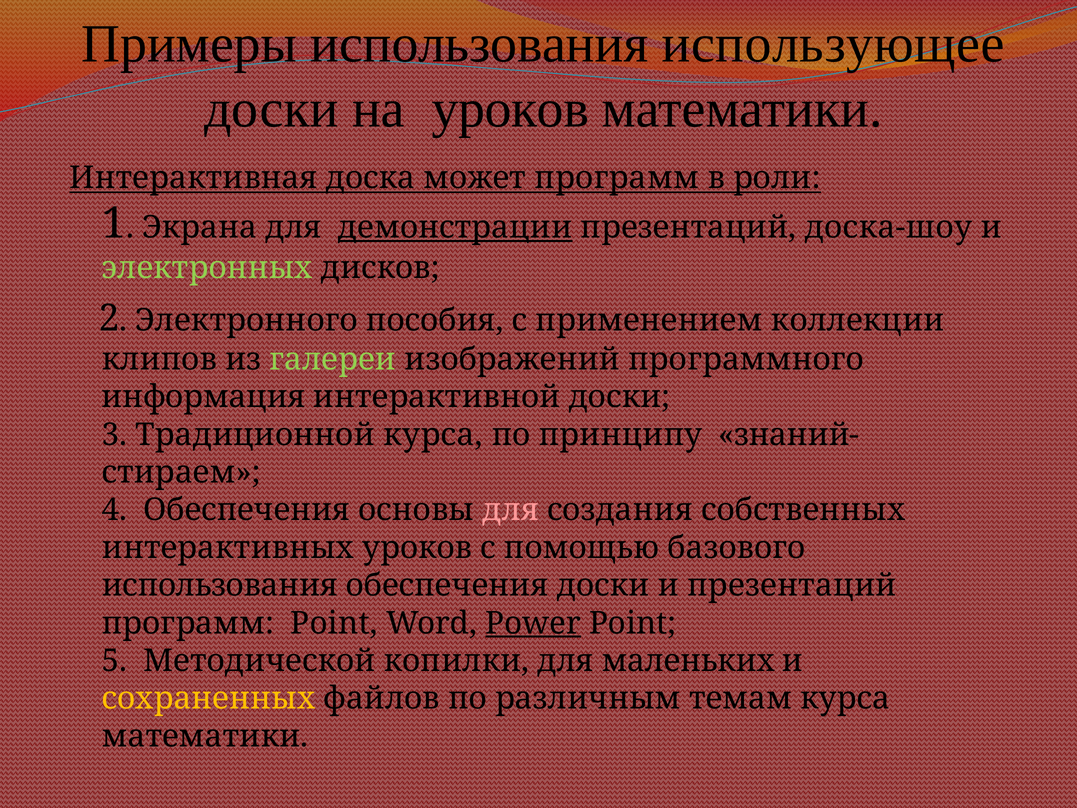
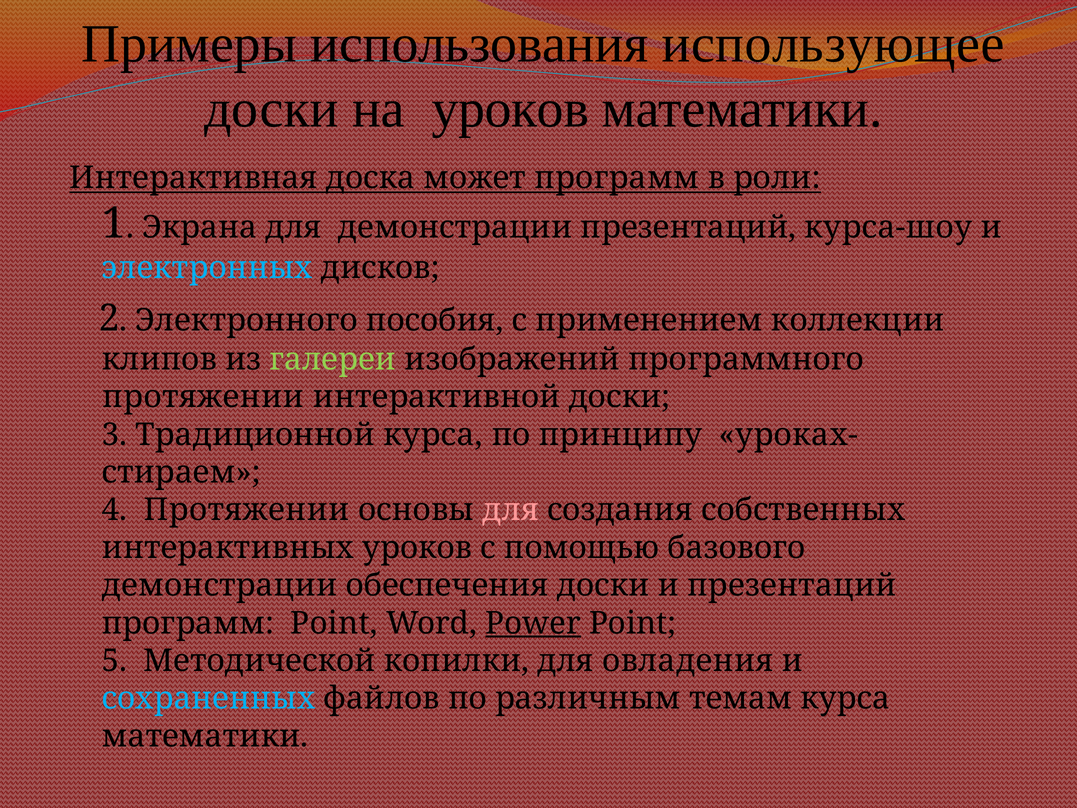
демонстрации underline: present -> none (455, 227)
доска-шоу: доска-шоу -> курса-шоу (888, 227)
электронных colour: light green -> light blue (207, 268)
информация: информация -> протяжении (203, 397)
знаний-: знаний- -> уроках- (788, 435)
4 Обеспечения: Обеспечения -> Протяжении (247, 510)
использования: использования -> демонстрации (220, 585)
маленьких: маленьких -> овладения (688, 661)
сохраненных colour: yellow -> light blue (209, 698)
